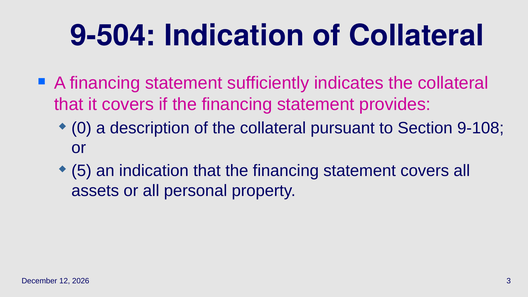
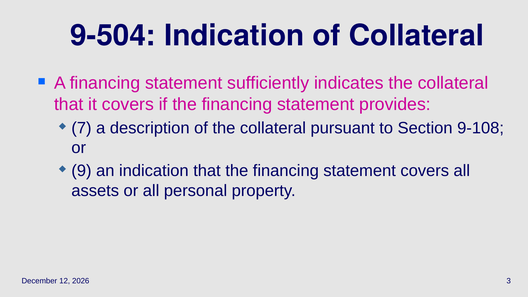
0: 0 -> 7 (81, 128)
5: 5 -> 9 (81, 171)
